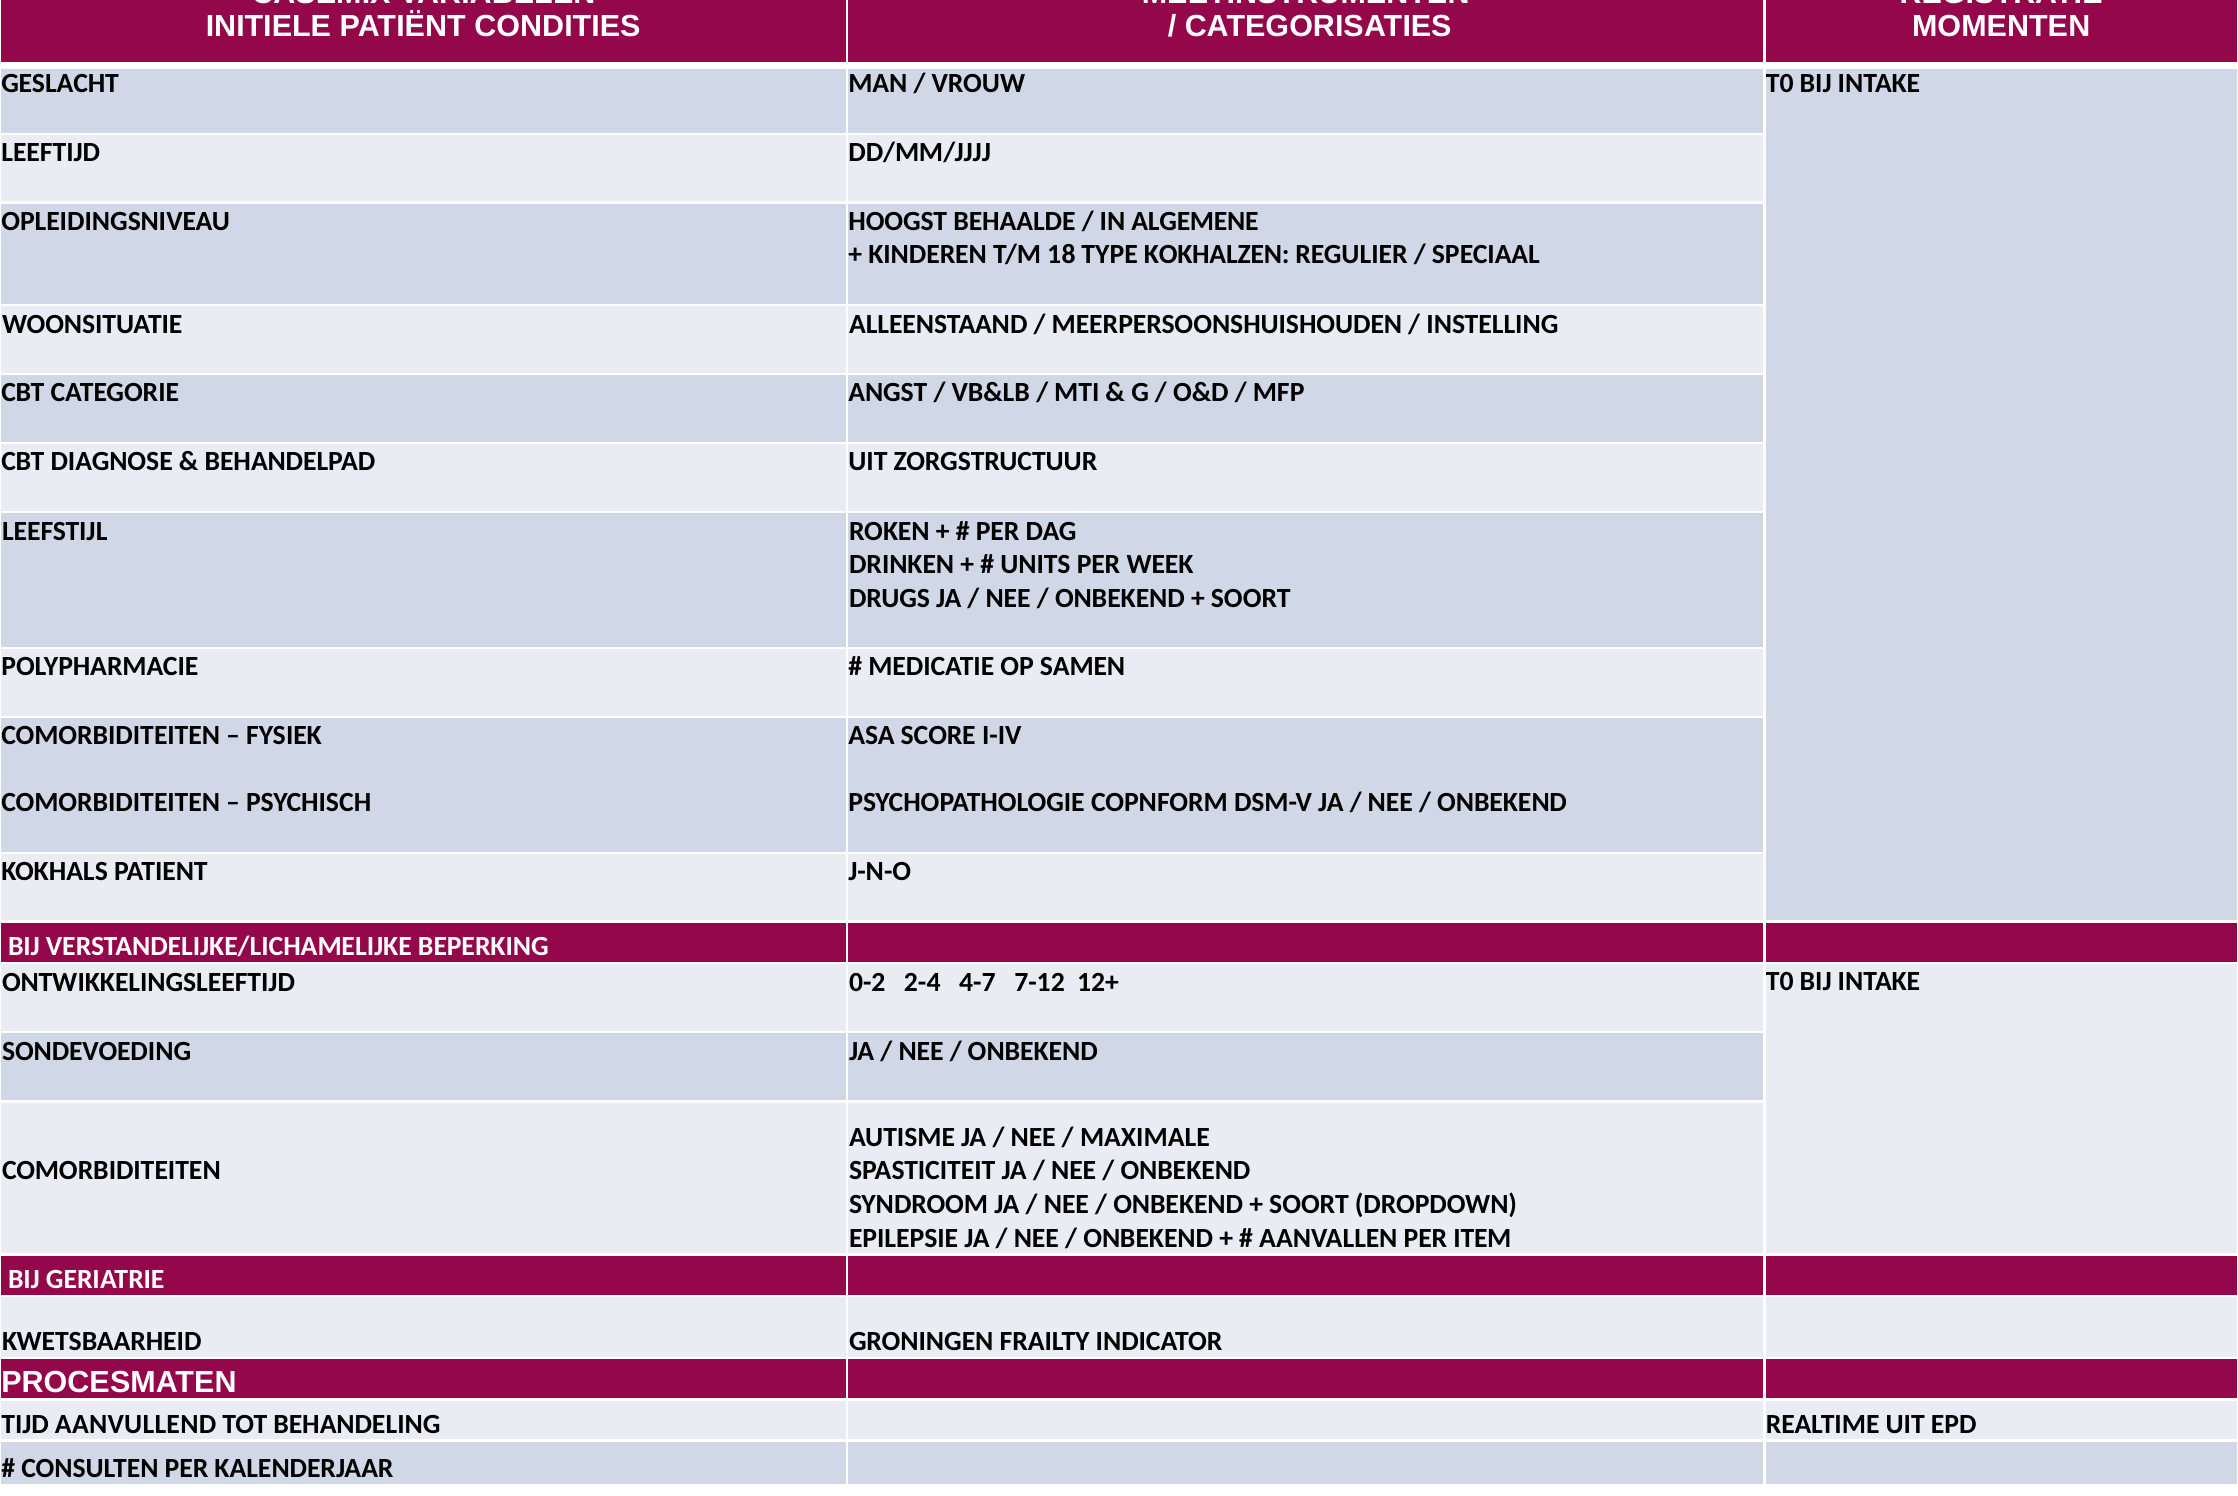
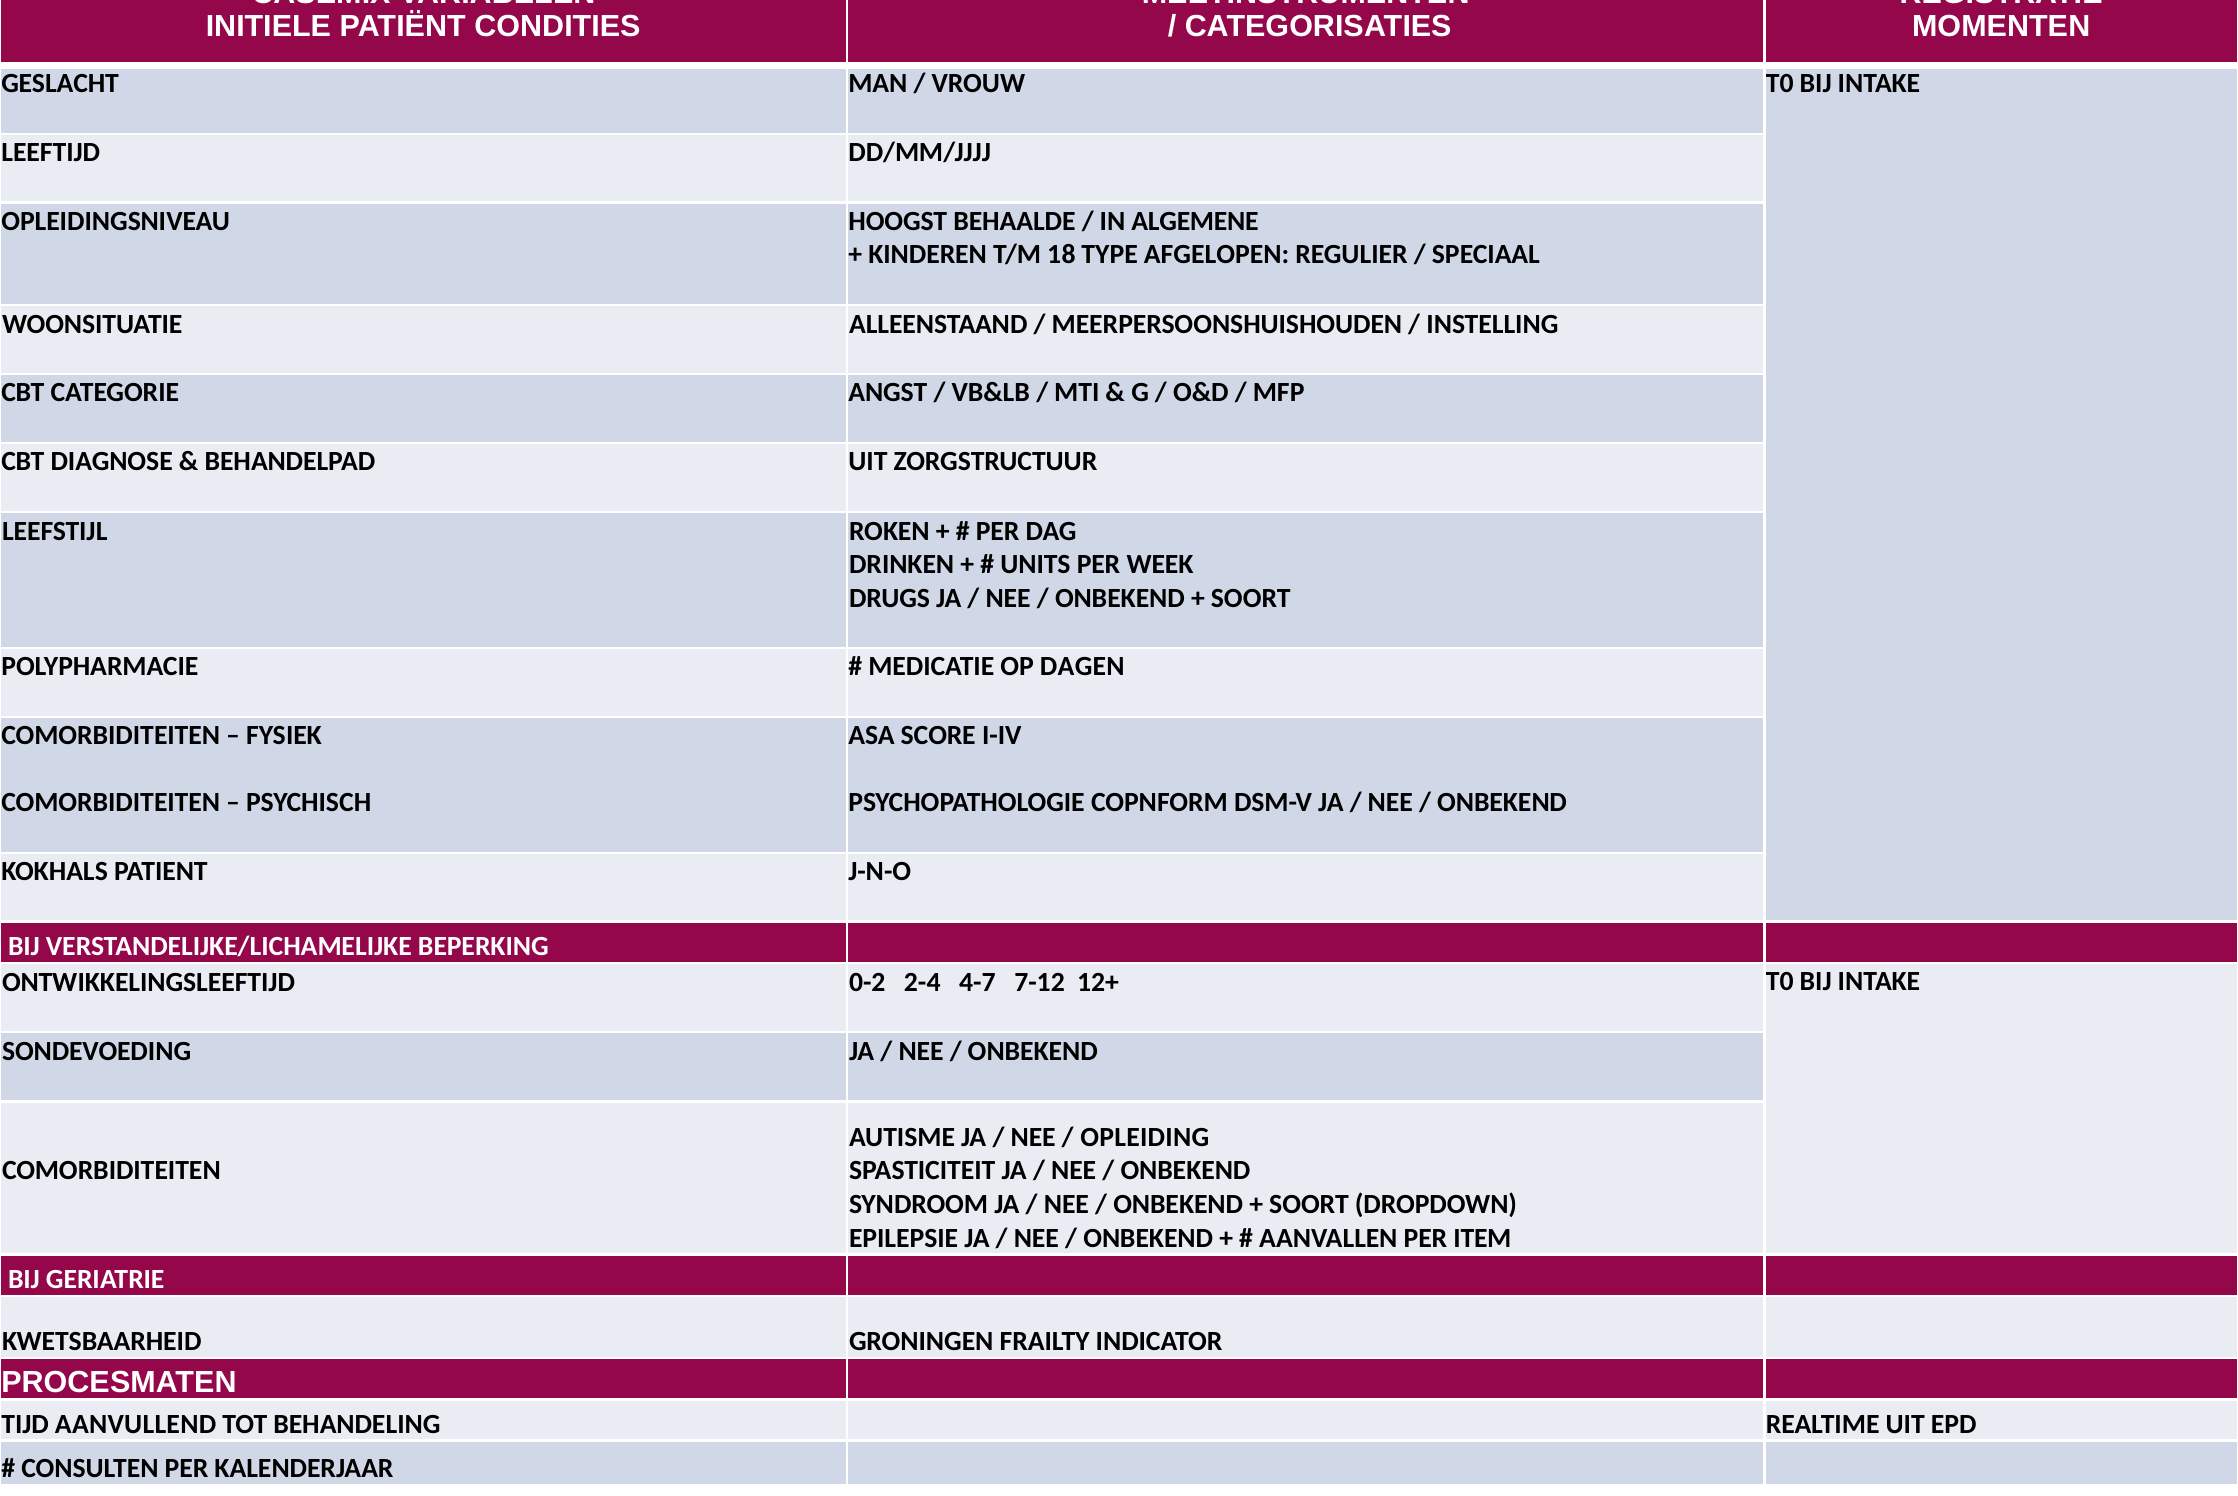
KOKHALZEN: KOKHALZEN -> AFGELOPEN (1217, 255)
SAMEN: SAMEN -> DAGEN (1082, 667)
MAXIMALE: MAXIMALE -> OPLEIDING (1145, 1137)
